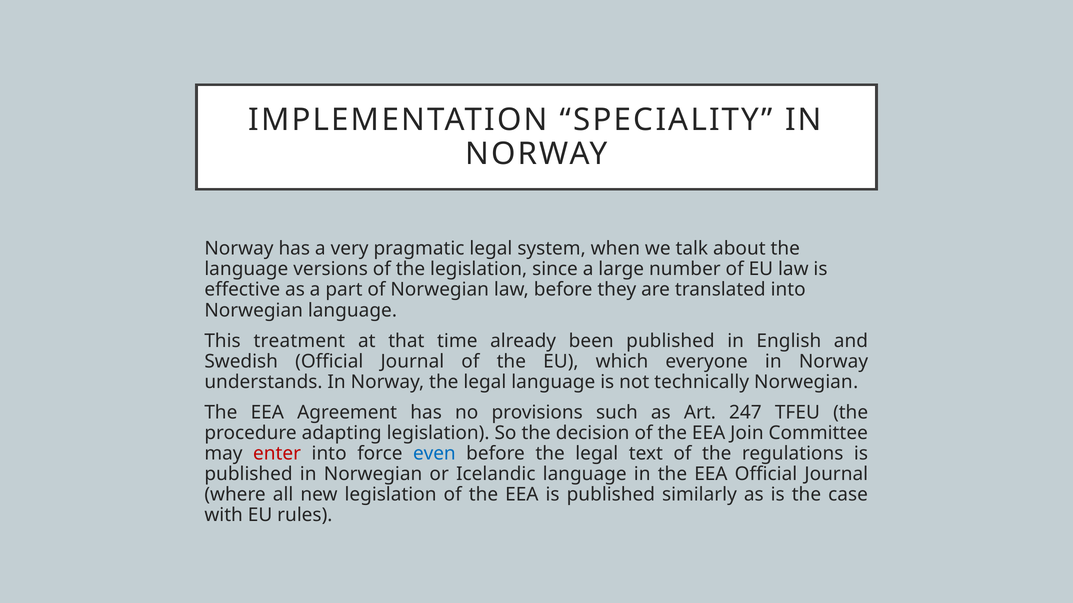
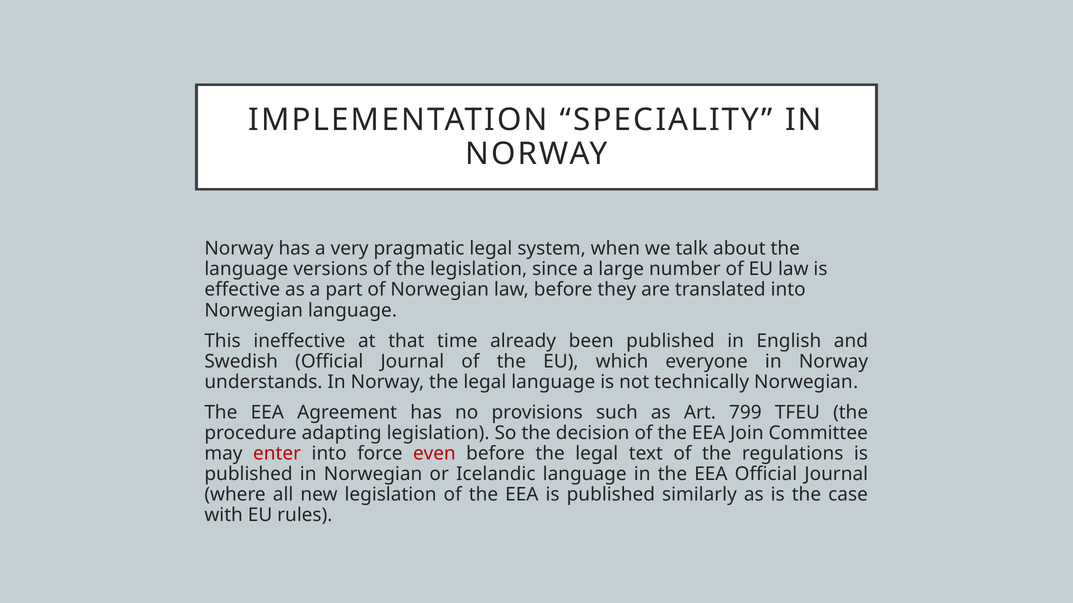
treatment: treatment -> ineffective (299, 341)
247: 247 -> 799 (745, 413)
even colour: blue -> red (434, 454)
